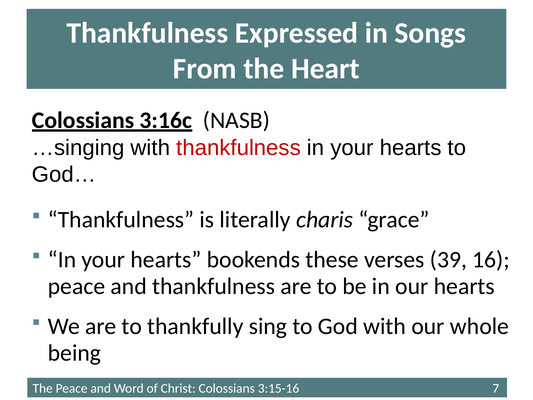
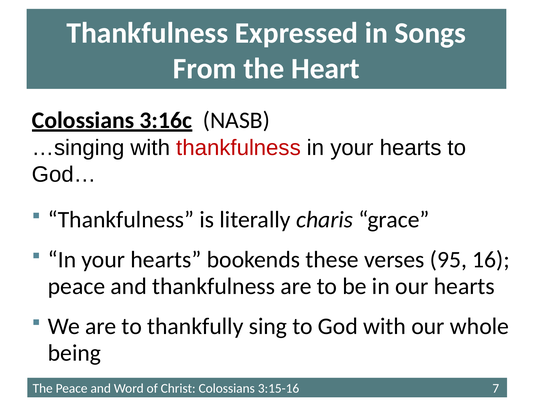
39: 39 -> 95 (448, 259)
